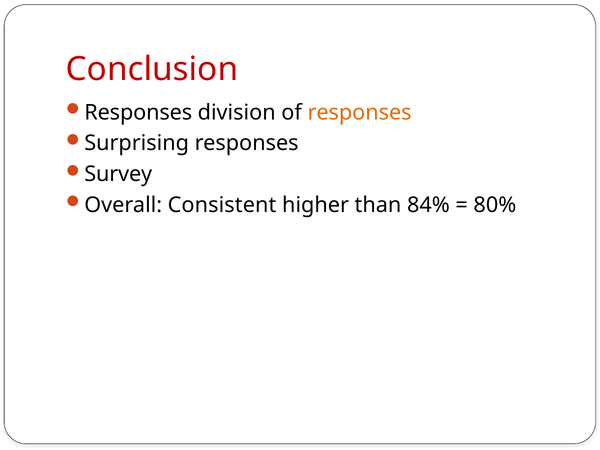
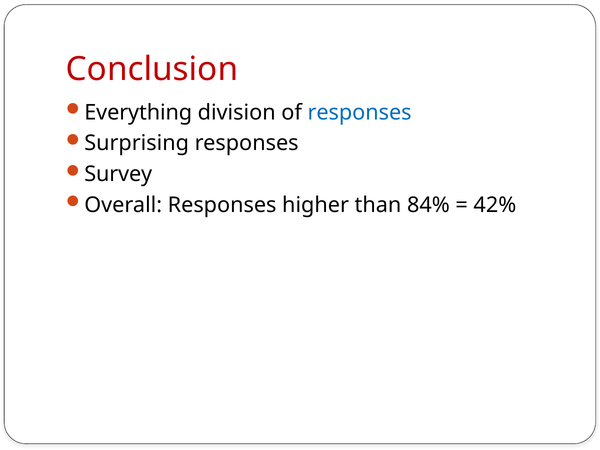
Responses: Responses -> Everything (138, 112)
responses colour: orange -> blue (360, 112)
Overall Consistent: Consistent -> Responses (222, 205)
80%: 80% -> 42% (495, 205)
